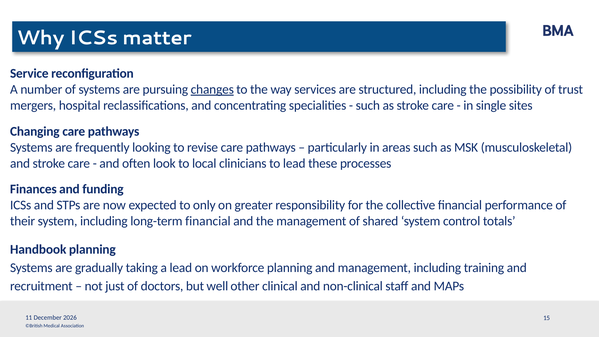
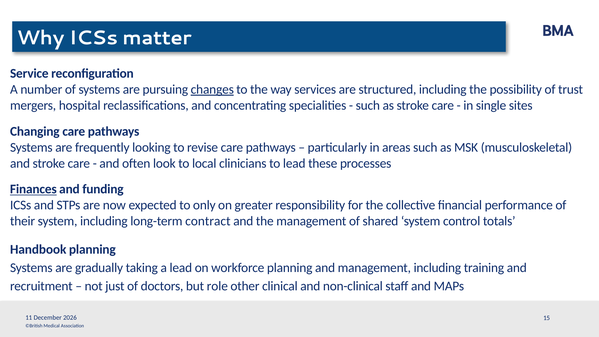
Finances underline: none -> present (33, 189)
long-term financial: financial -> contract (208, 221)
well: well -> role (217, 286)
